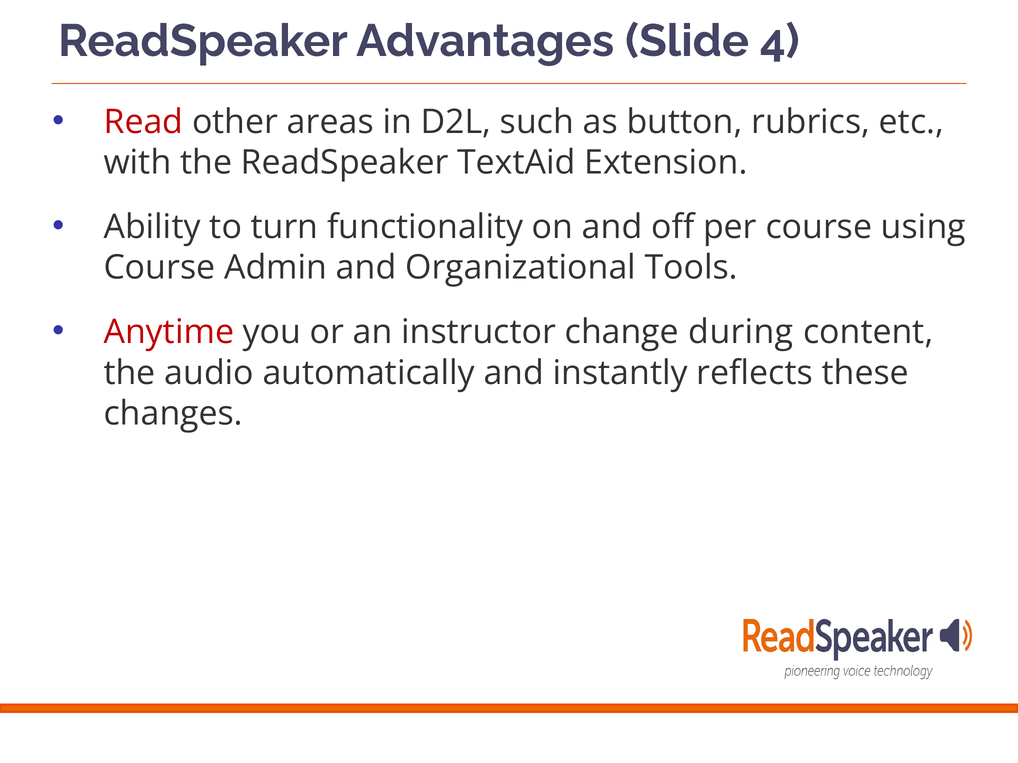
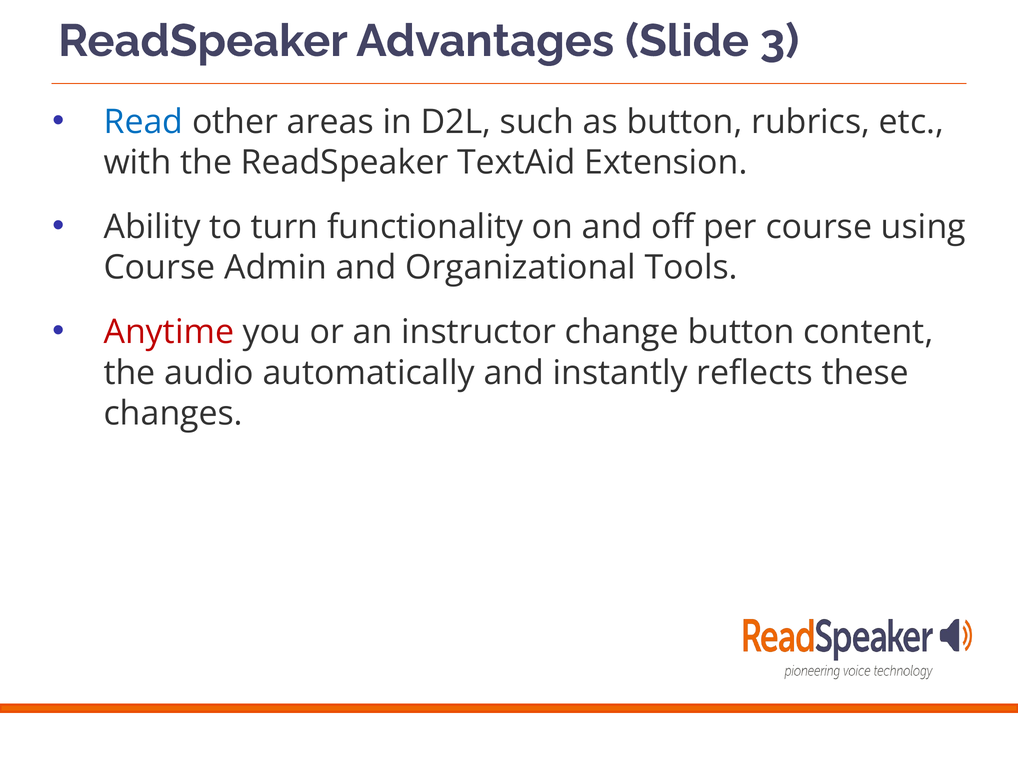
4: 4 -> 3 (780, 41)
Read colour: red -> blue (143, 122)
change during: during -> button (741, 332)
